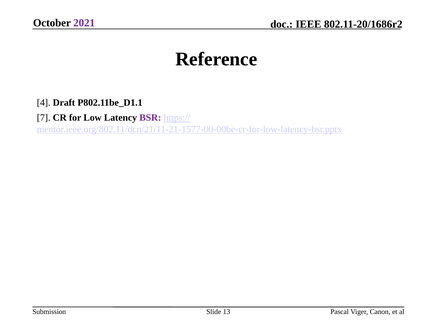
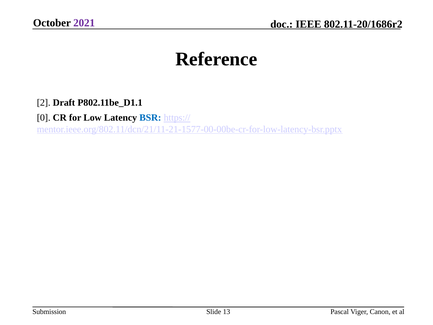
4: 4 -> 2 (44, 102)
7: 7 -> 0 (44, 118)
BSR colour: purple -> blue (150, 118)
